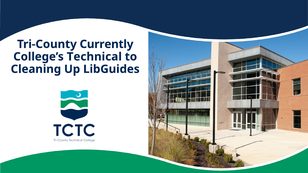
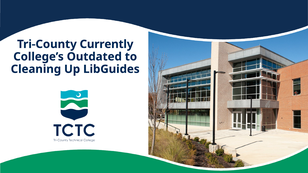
Technical: Technical -> Outdated (94, 57)
